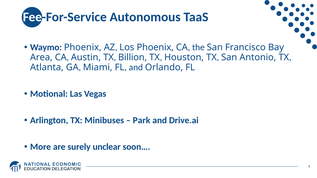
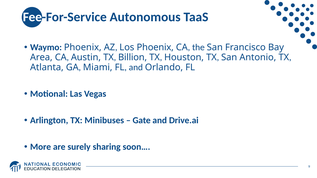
Park: Park -> Gate (142, 121)
unclear: unclear -> sharing (107, 147)
